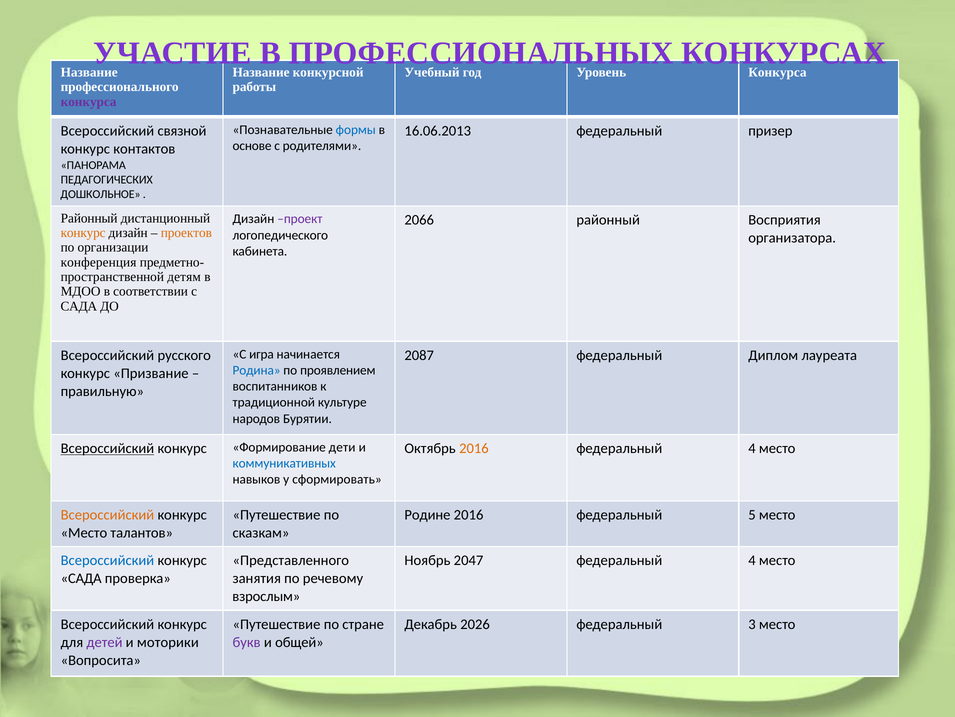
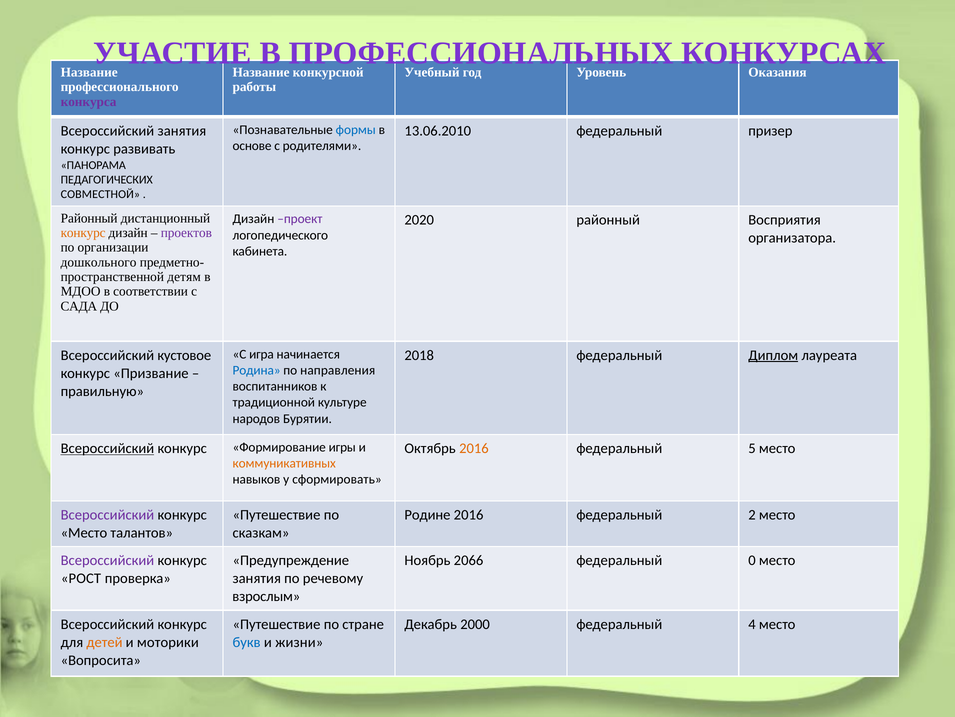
Уровень Конкурса: Конкурса -> Оказания (777, 72)
Всероссийский связной: связной -> занятия (182, 131)
16.06.2013: 16.06.2013 -> 13.06.2010 (438, 131)
контактов: контактов -> развивать (144, 149)
ДОШКОЛЬНОЕ: ДОШКОЛЬНОЕ -> СОВМЕСТНОЙ (100, 194)
2066: 2066 -> 2020 (419, 220)
проектов colour: orange -> purple (186, 233)
конференция: конференция -> дошкольного (99, 262)
русского: русского -> кустовое (184, 355)
2087: 2087 -> 2018 (419, 355)
Диплом underline: none -> present (773, 355)
проявлением: проявлением -> направления (338, 370)
дети: дети -> игры (342, 447)
4: 4 -> 5 (752, 448)
коммуникативных colour: blue -> orange (284, 463)
Всероссийский colour: orange -> purple (107, 514)
5: 5 -> 2 (752, 514)
Всероссийский colour: blue -> purple (107, 560)
Представленного: Представленного -> Предупреждение (291, 560)
2047: 2047 -> 2066 (469, 560)
4: 4 -> 0 (752, 560)
САДА: САДА -> РОСТ (81, 578)
2026: 2026 -> 2000 (475, 624)
3: 3 -> 4 (752, 624)
детей colour: purple -> orange (104, 642)
букв colour: purple -> blue (247, 642)
общей: общей -> жизни (299, 642)
